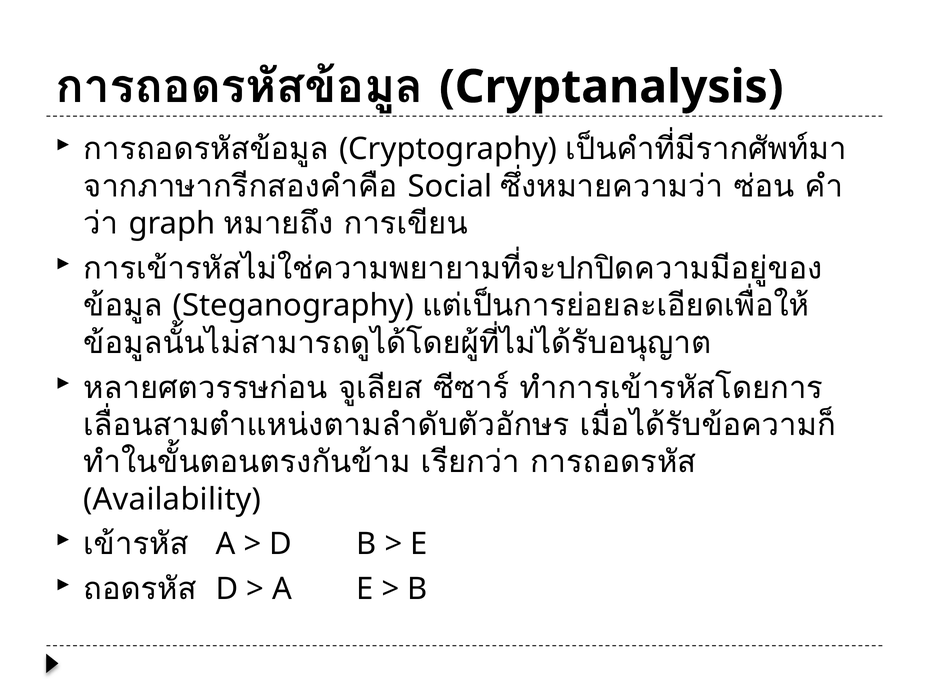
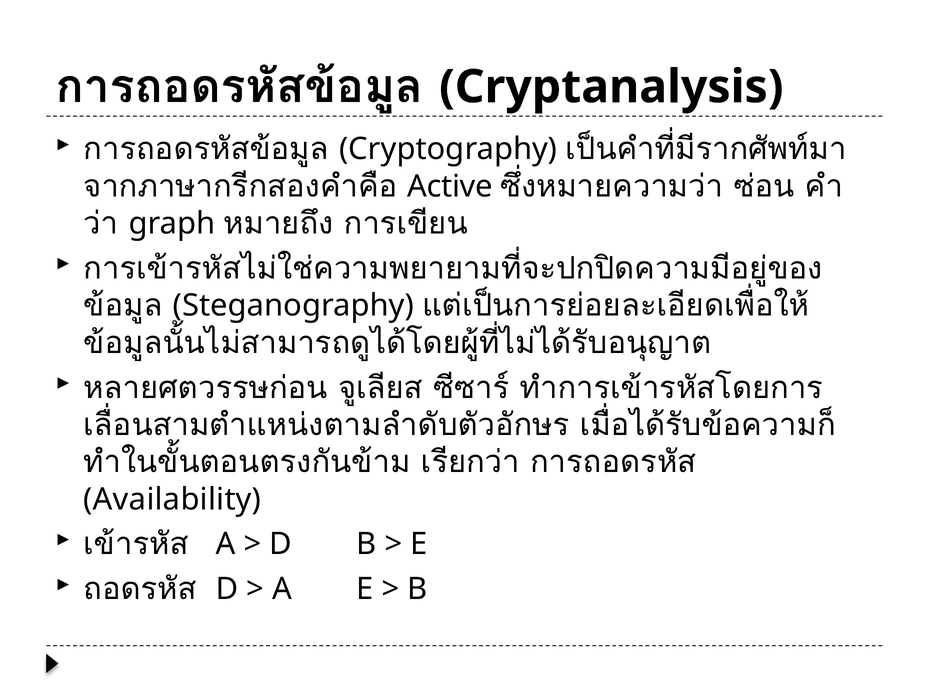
Social: Social -> Active (450, 186)
